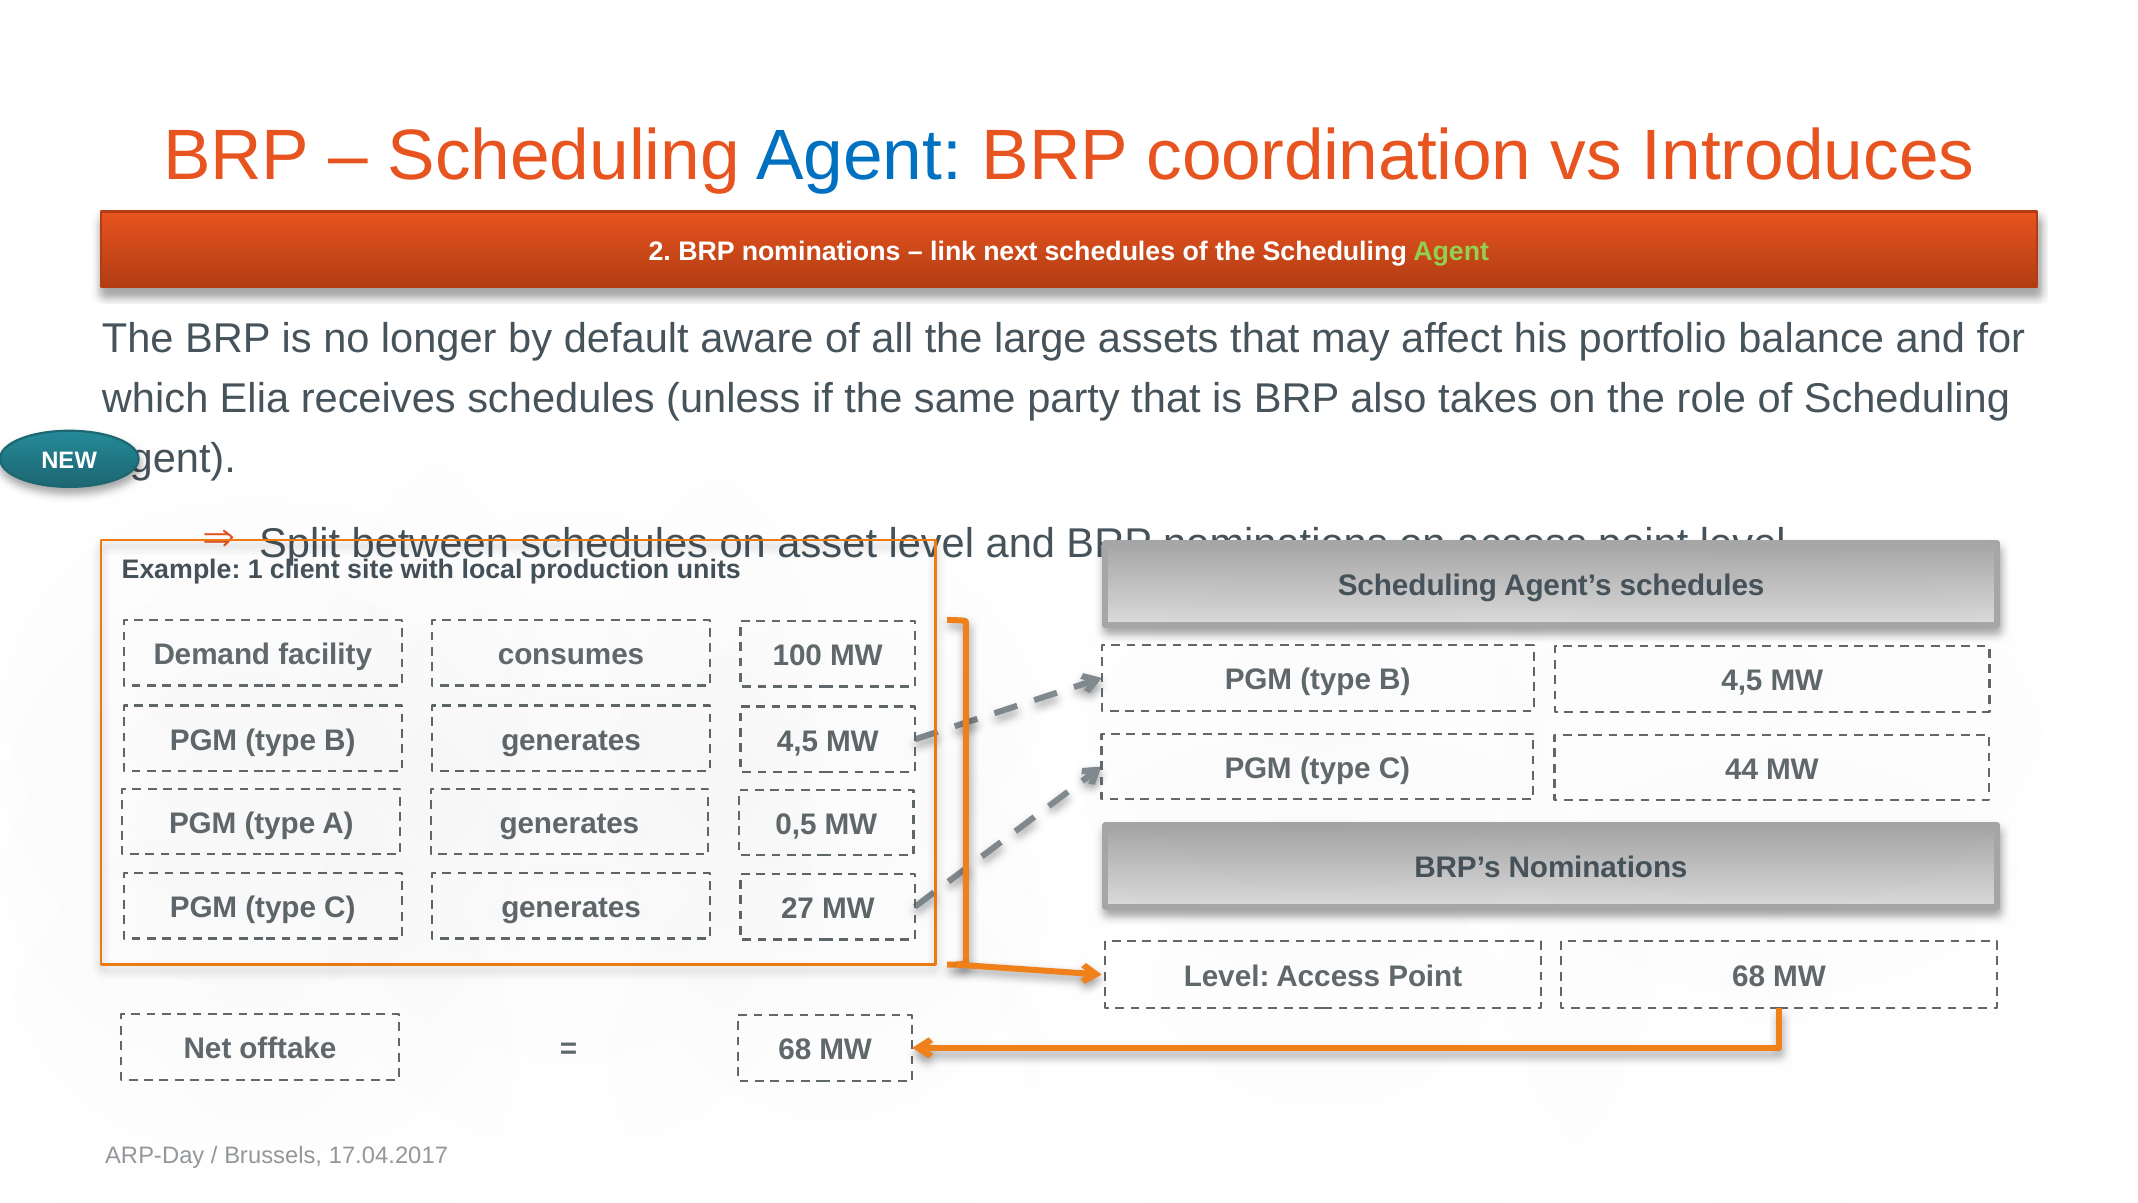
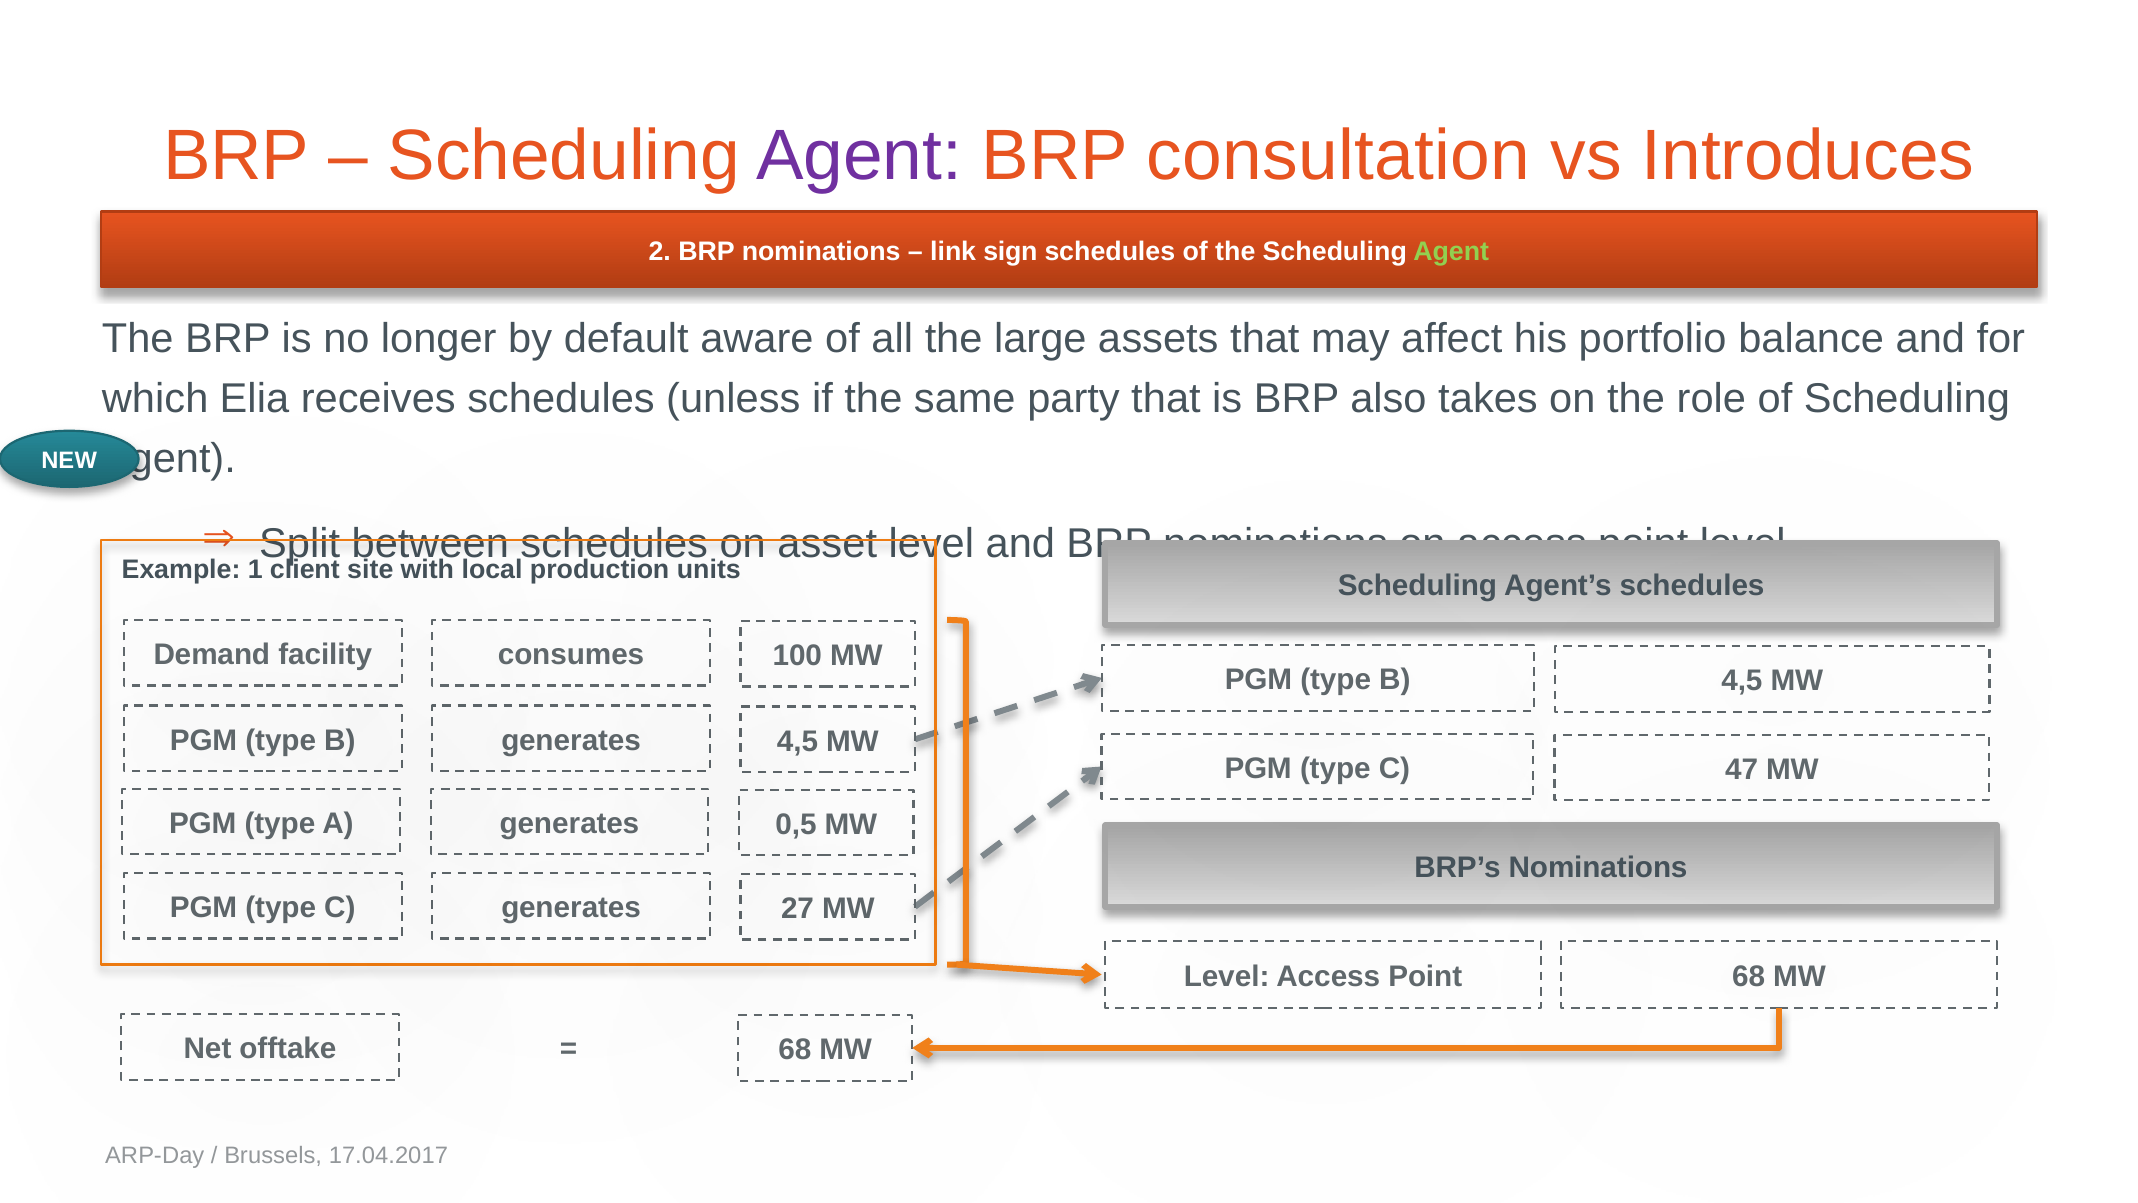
Agent colour: blue -> purple (859, 156)
coordination: coordination -> consultation (1339, 156)
next: next -> sign (1010, 251)
44: 44 -> 47 (1742, 769)
